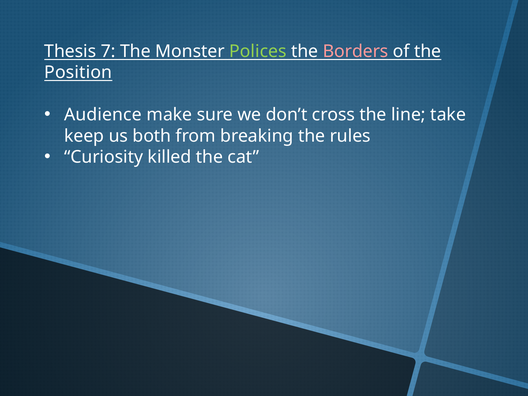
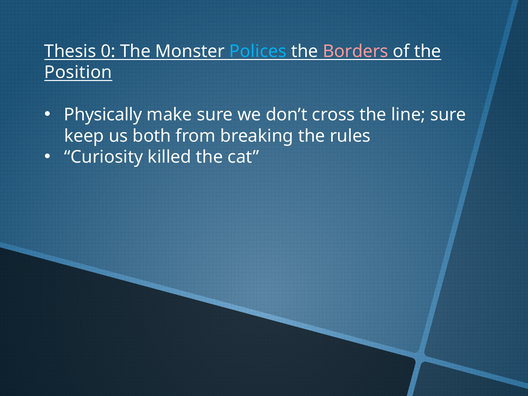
7: 7 -> 0 (108, 51)
Polices colour: light green -> light blue (258, 51)
Audience: Audience -> Physically (103, 115)
line take: take -> sure (448, 115)
